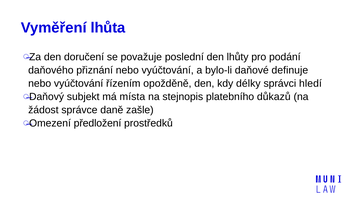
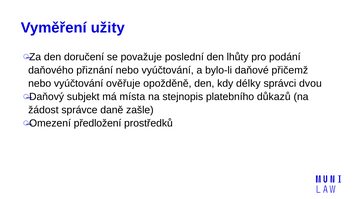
lhůta: lhůta -> užity (108, 28)
definuje: definuje -> přičemž (290, 70)
řízením: řízením -> ověřuje (123, 83)
hledí: hledí -> dvou (310, 83)
